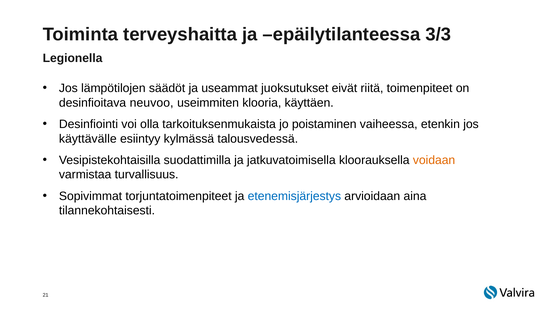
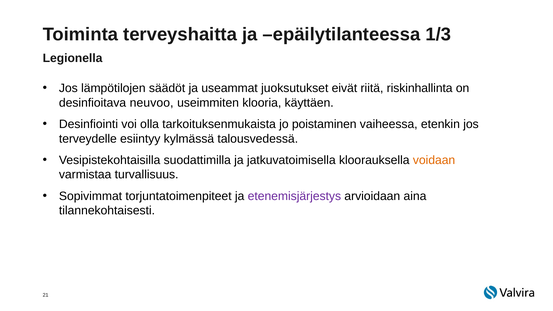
3/3: 3/3 -> 1/3 (438, 34)
toimenpiteet: toimenpiteet -> riskinhallinta (420, 88)
käyttävälle: käyttävälle -> terveydelle (88, 139)
etenemisjärjestys colour: blue -> purple (294, 196)
